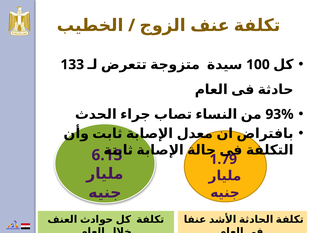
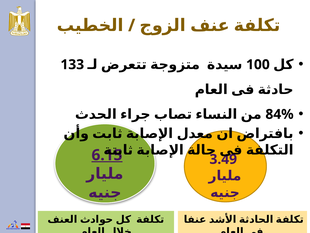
93%: 93% -> 84% (280, 114)
6.15 underline: none -> present (107, 155)
1.79: 1.79 -> 3.49 (223, 159)
